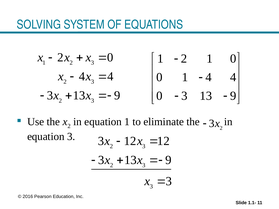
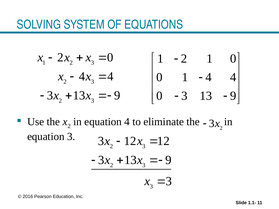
equation 1: 1 -> 4 (127, 122)
